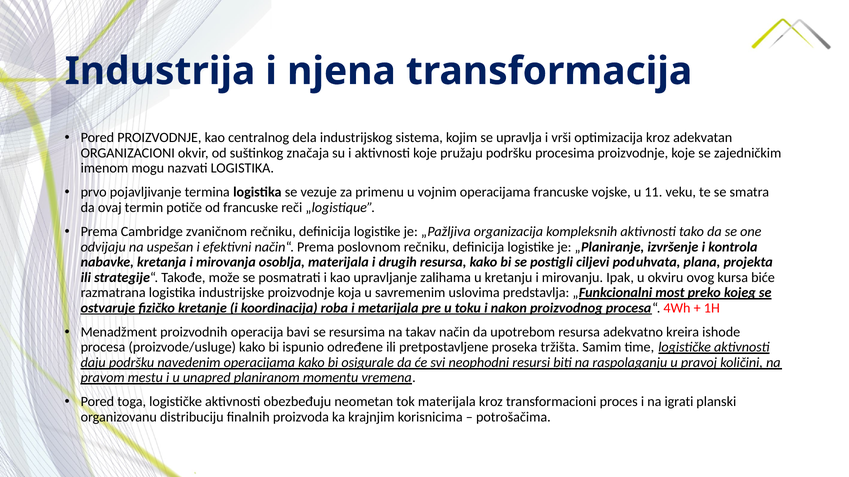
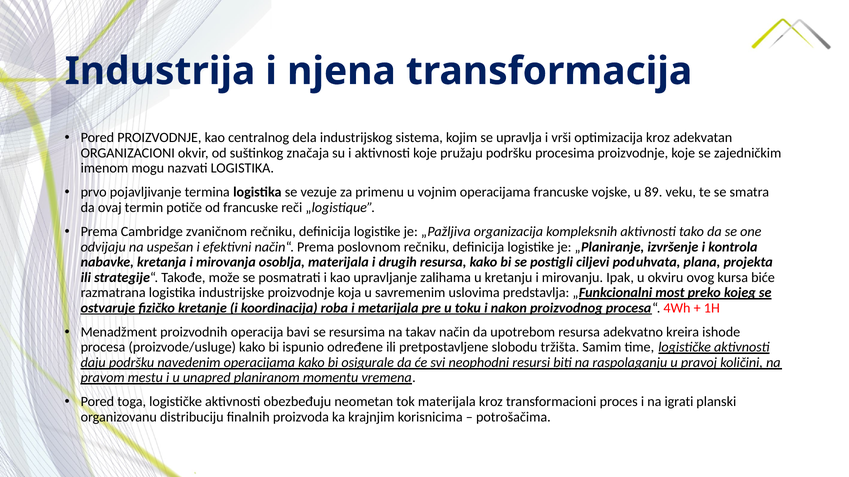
11: 11 -> 89 (653, 192)
proseka: proseka -> slobodu (515, 348)
